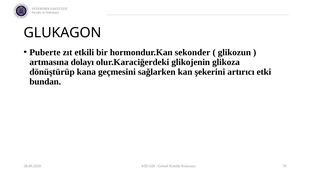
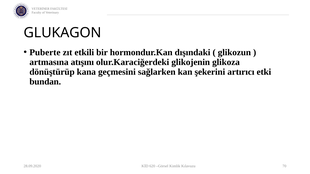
sekonder: sekonder -> dışındaki (193, 52)
dolayı: dolayı -> atışını (82, 62)
